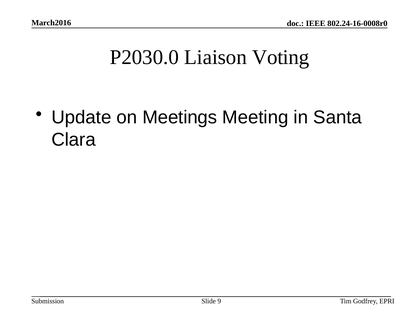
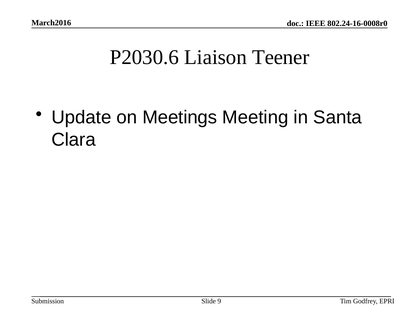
P2030.0: P2030.0 -> P2030.6 (144, 57)
Voting: Voting -> Teener (281, 57)
